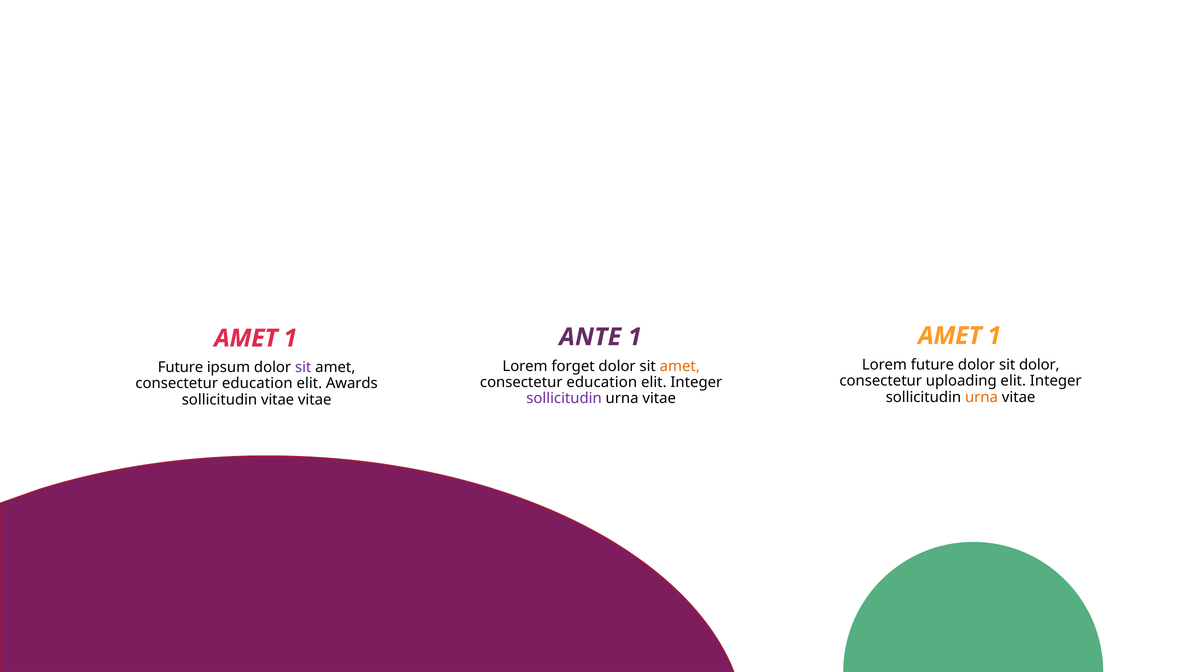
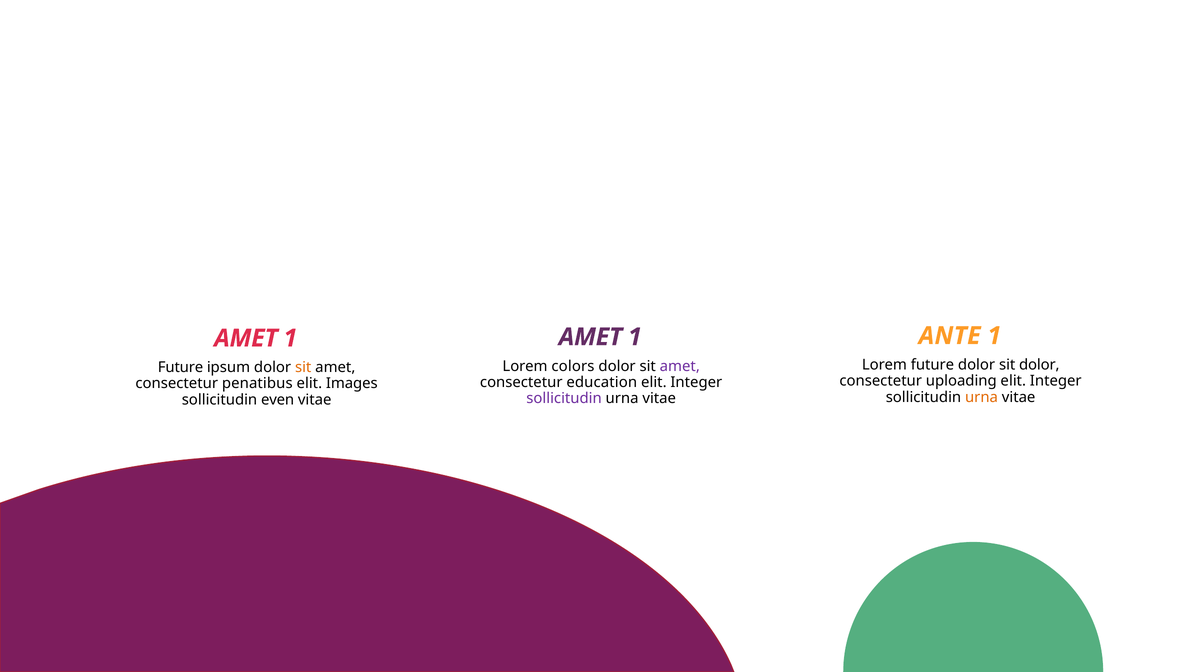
AMET: AMET -> ANTE (950, 336)
ANTE: ANTE -> AMET (590, 337)
forget: forget -> colors (573, 366)
amet colour: orange -> purple (680, 366)
sit colour: purple -> orange (303, 367)
education: education -> penatibus (257, 383)
Awards: Awards -> Images (352, 383)
sollicitudin vitae: vitae -> even (278, 399)
